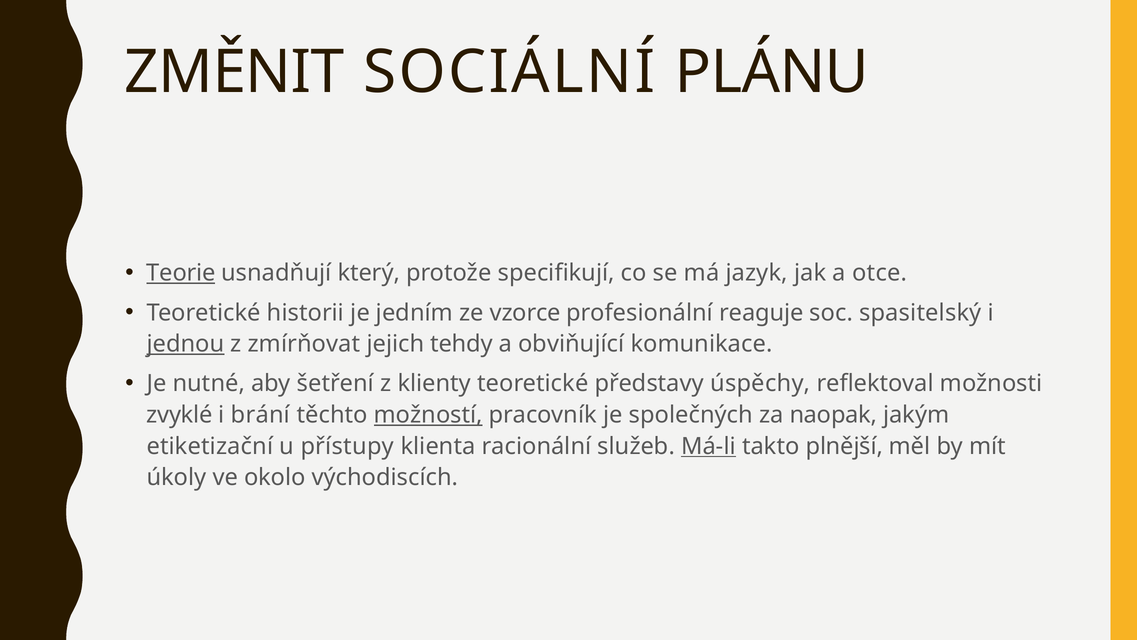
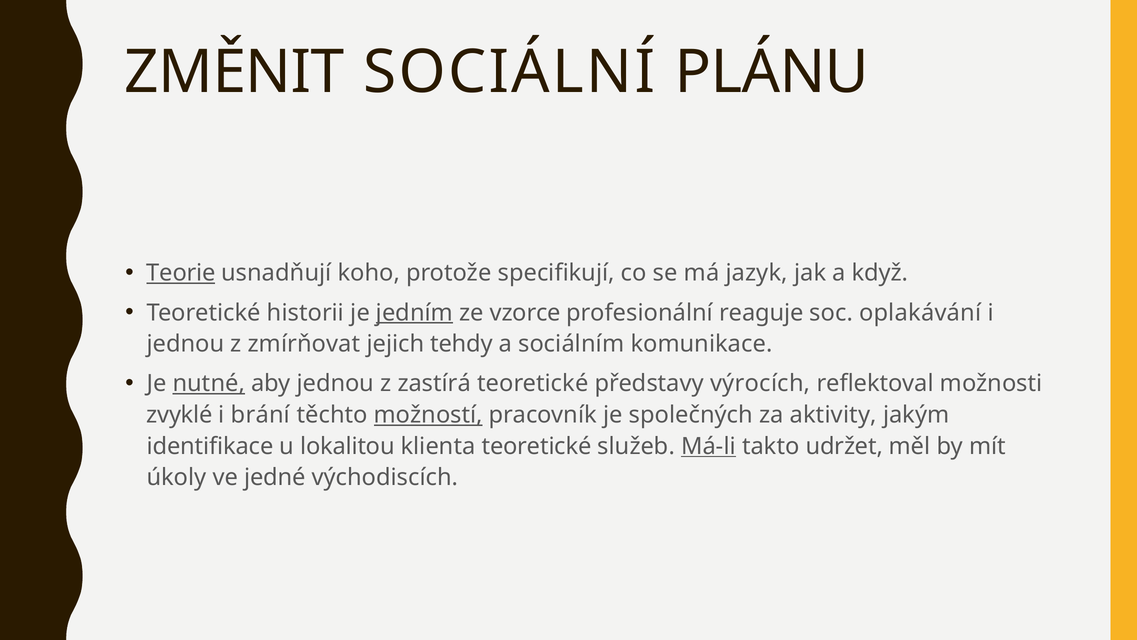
který: který -> koho (369, 273)
otce: otce -> když (880, 273)
jedním underline: none -> present (415, 313)
spasitelský: spasitelský -> oplakávání (920, 313)
jednou underline: present -> none (185, 344)
obviňující: obviňující -> sociálním (571, 344)
nutné underline: none -> present (209, 383)
aby šetření: šetření -> jednou (335, 383)
klienty: klienty -> zastírá (434, 383)
úspěchy: úspěchy -> výrocích (760, 383)
naopak: naopak -> aktivity (833, 415)
etiketizační: etiketizační -> identifikace (210, 446)
přístupy: přístupy -> lokalitou (348, 446)
klienta racionální: racionální -> teoretické (537, 446)
plnější: plnější -> udržet (844, 446)
okolo: okolo -> jedné (275, 477)
